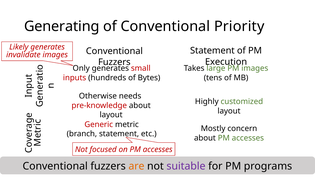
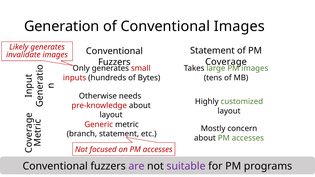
Generating: Generating -> Generation (62, 26)
Conventional Priority: Priority -> Images (239, 26)
Execution: Execution -> Coverage (226, 62)
are colour: orange -> purple (136, 166)
